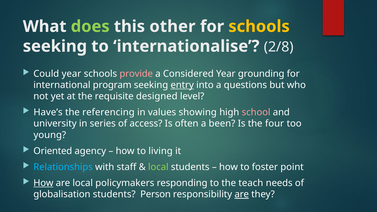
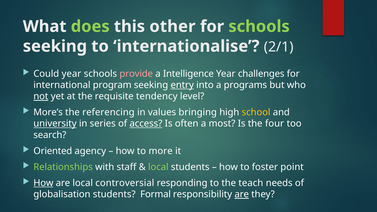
schools colour: yellow -> light green (259, 26)
2/8: 2/8 -> 2/1 (279, 47)
Considered: Considered -> Intelligence (188, 74)
grounding: grounding -> challenges (261, 74)
questions: questions -> programs (245, 85)
not underline: none -> present (41, 96)
designed: designed -> tendency (157, 96)
Have’s: Have’s -> More’s (48, 112)
showing: showing -> bringing (198, 112)
school colour: pink -> yellow (256, 112)
university underline: none -> present (55, 124)
access underline: none -> present (146, 124)
been: been -> most (222, 124)
young: young -> search (50, 135)
living: living -> more (161, 151)
Relationships colour: light blue -> light green (63, 167)
policymakers: policymakers -> controversial (125, 183)
Person: Person -> Formal (156, 194)
